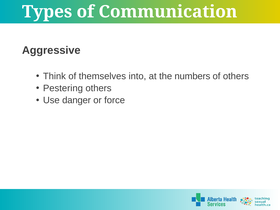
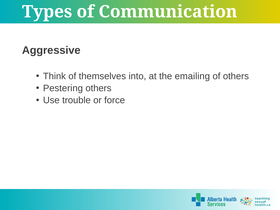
numbers: numbers -> emailing (192, 76)
danger: danger -> trouble (76, 100)
